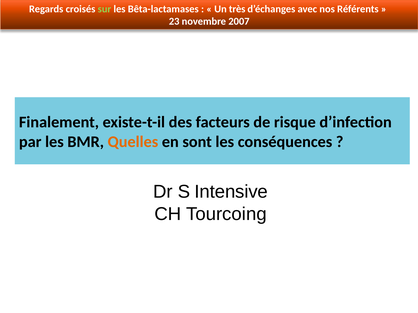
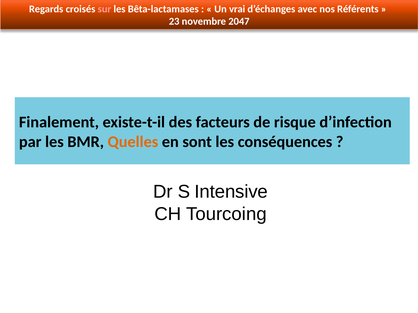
sur colour: light green -> pink (104, 9)
très: très -> vrai (237, 9)
2007: 2007 -> 2047 (239, 22)
